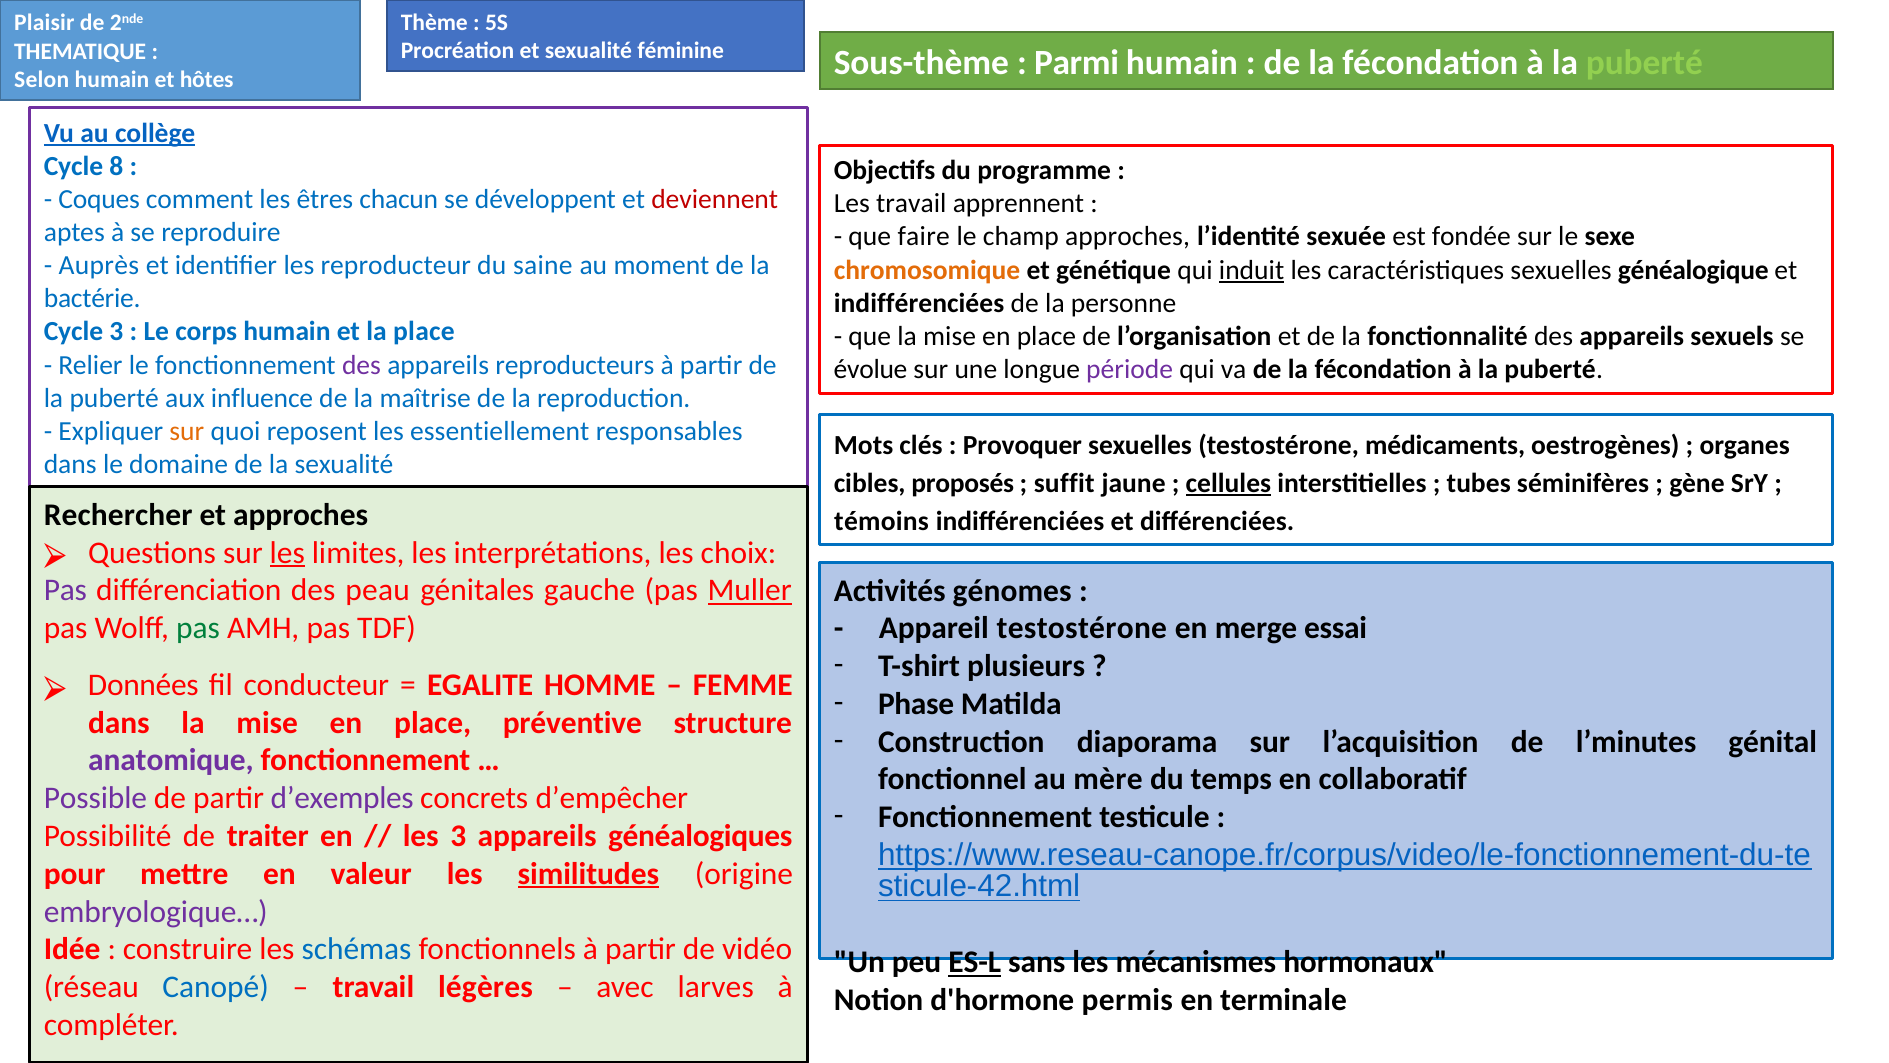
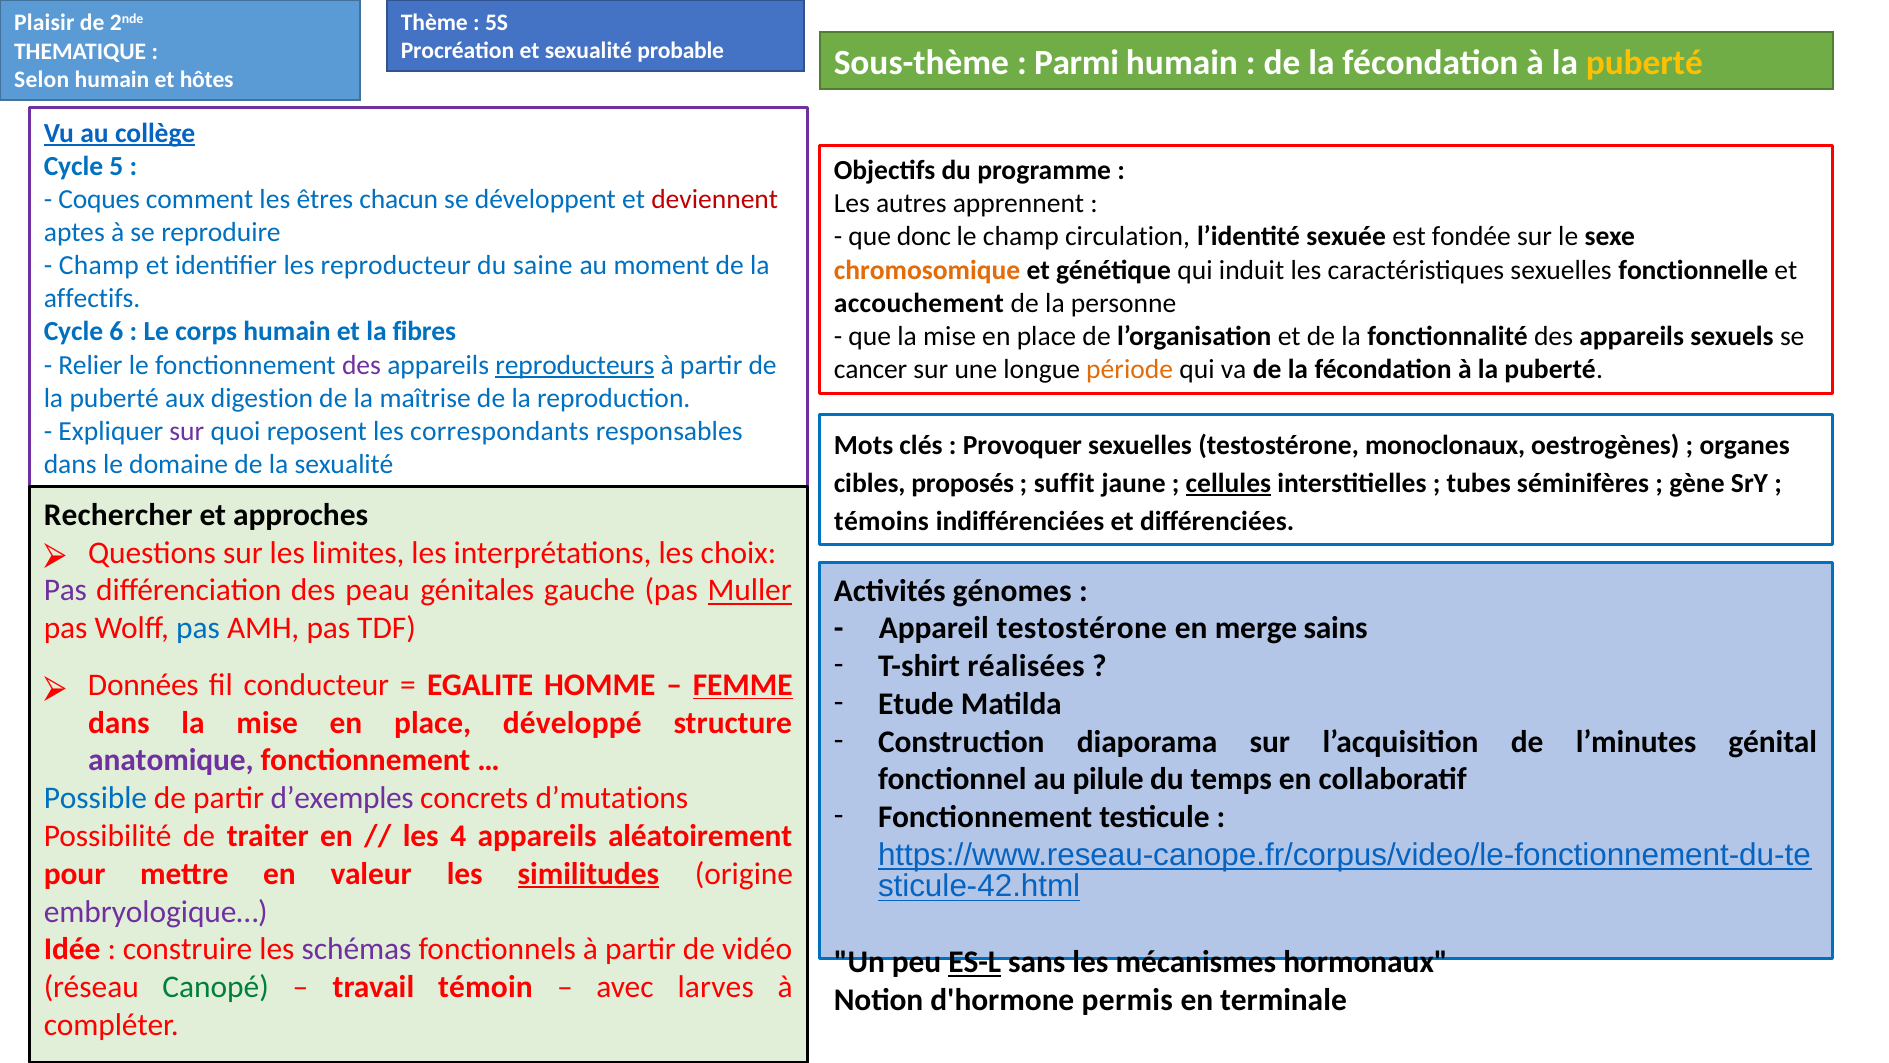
féminine: féminine -> probable (681, 51)
puberté colour: light green -> yellow (1644, 62)
8: 8 -> 5 (116, 166)
Les travail: travail -> autres (911, 204)
faire: faire -> donc (924, 237)
champ approches: approches -> circulation (1128, 237)
Auprès: Auprès -> Champ (99, 266)
induit underline: present -> none (1252, 270)
généalogique: généalogique -> fonctionnelle (1693, 270)
bactérie: bactérie -> affectifs (92, 299)
indifférenciées: indifférenciées -> accouchement (919, 303)
Cycle 3: 3 -> 6 (116, 332)
la place: place -> fibres (424, 332)
reproducteurs underline: none -> present (575, 365)
évolue: évolue -> cancer (871, 369)
période colour: purple -> orange (1130, 369)
influence: influence -> digestion (262, 398)
sur colour: orange -> purple (187, 431)
essentiellement: essentiellement -> correspondants (500, 431)
médicaments: médicaments -> monoclonaux (1445, 445)
les underline: present -> none (287, 553)
pas colour: green -> blue (198, 628)
essai: essai -> sains (1336, 628)
plusieurs: plusieurs -> réalisées (1026, 666)
FEMME underline: none -> present (743, 685)
Phase: Phase -> Etude (916, 704)
préventive: préventive -> développé (572, 722)
mère: mère -> pilule (1108, 779)
Possible colour: purple -> blue (95, 798)
d’empêcher: d’empêcher -> d’mutations (612, 798)
les 3: 3 -> 4 (458, 836)
généalogiques: généalogiques -> aléatoirement (700, 836)
schémas colour: blue -> purple (357, 949)
Canopé colour: blue -> green (216, 987)
légères: légères -> témoin (485, 987)
